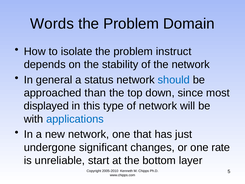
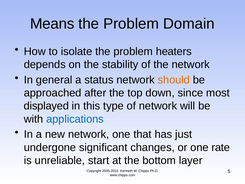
Words: Words -> Means (52, 24)
instruct: instruct -> heaters (174, 51)
should colour: blue -> orange (174, 80)
than: than -> after (95, 93)
